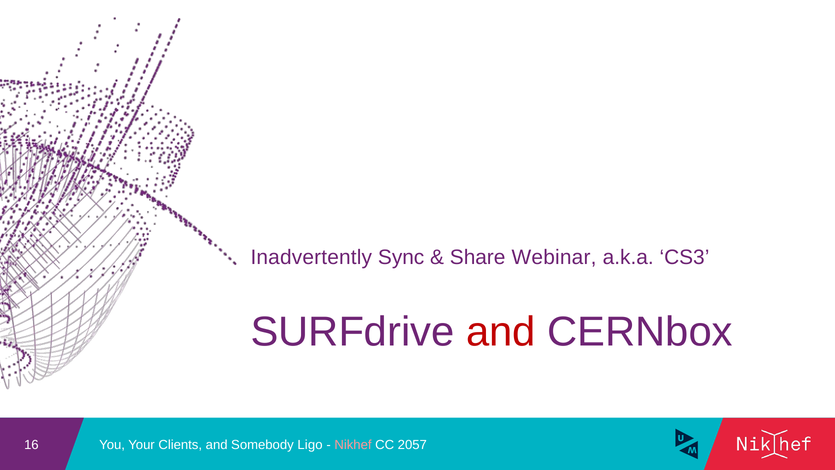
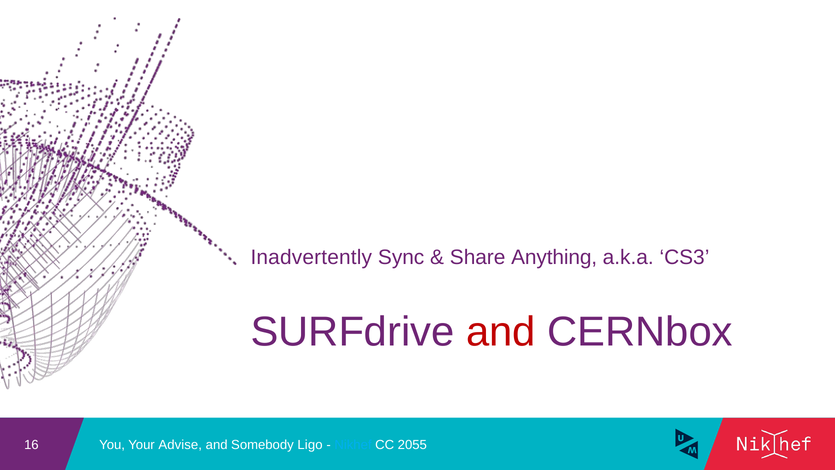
Webinar: Webinar -> Anything (554, 257)
Clients: Clients -> Advise (180, 444)
Nikhef colour: pink -> light blue (353, 444)
2057: 2057 -> 2055 (412, 444)
